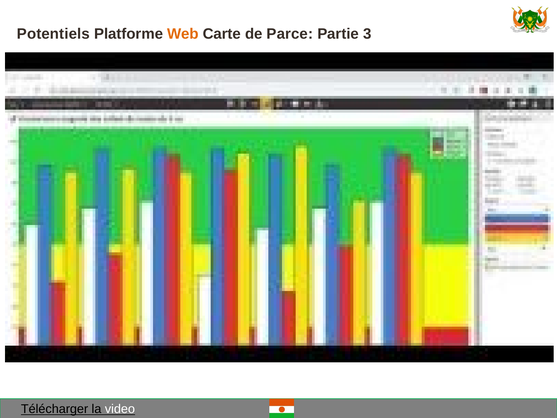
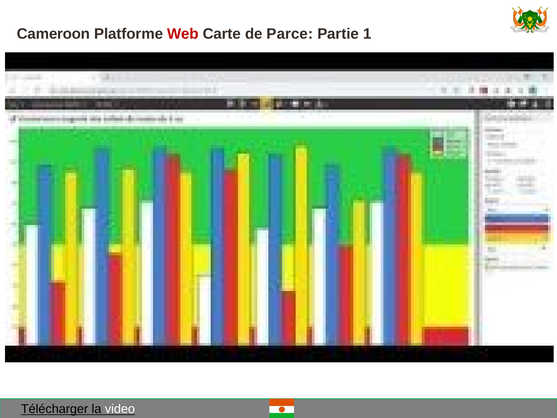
Potentiels: Potentiels -> Cameroon (54, 34)
Web colour: orange -> red (183, 34)
3: 3 -> 1 (367, 34)
